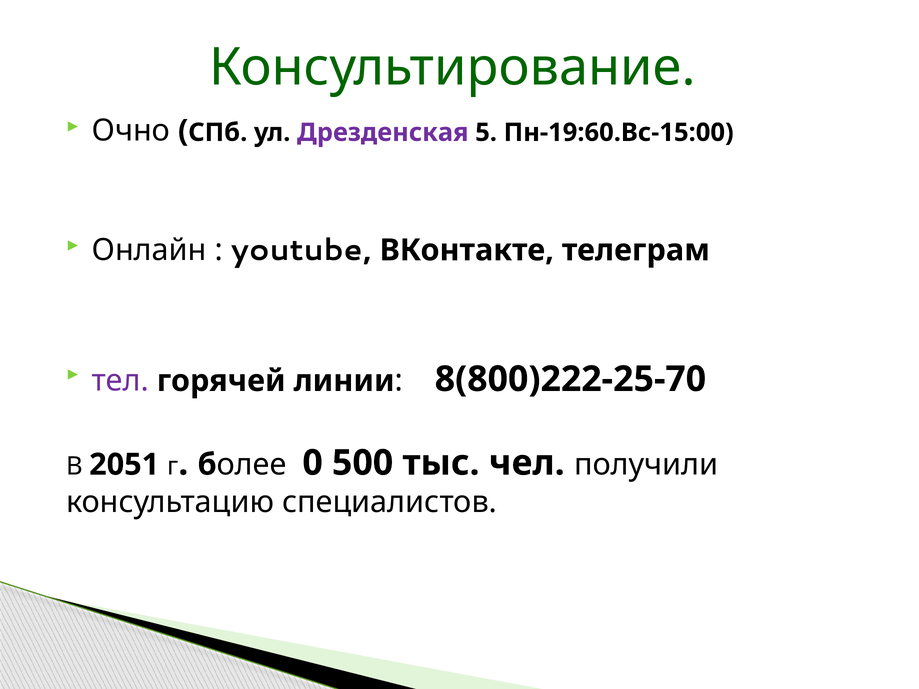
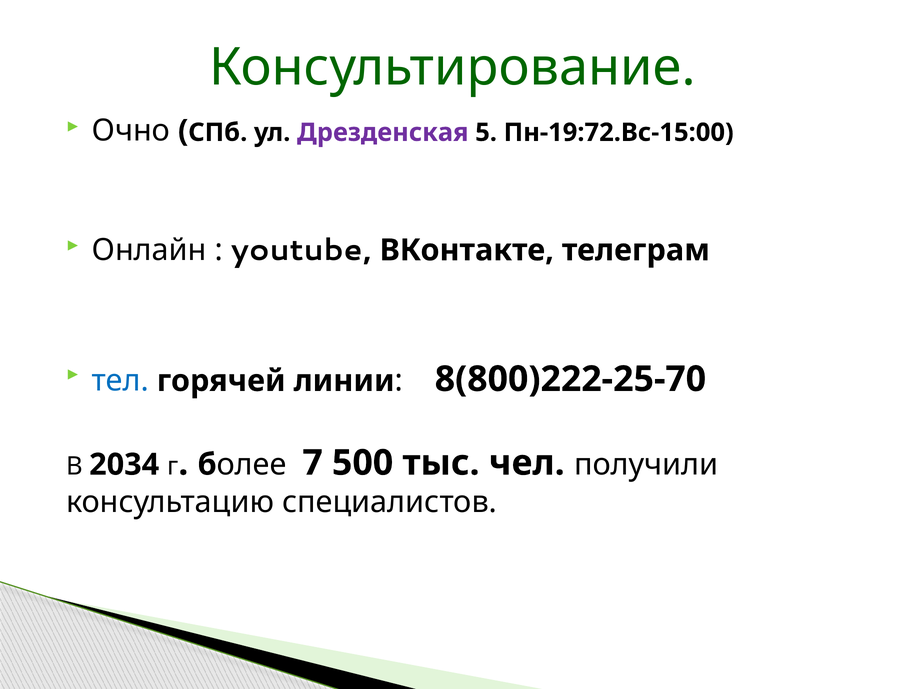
Пн-19:60.Вс-15:00: Пн-19:60.Вс-15:00 -> Пн-19:72.Вс-15:00 (619, 133)
тел colour: purple -> blue (120, 381)
2051: 2051 -> 2034 (124, 465)
0: 0 -> 7 (313, 463)
